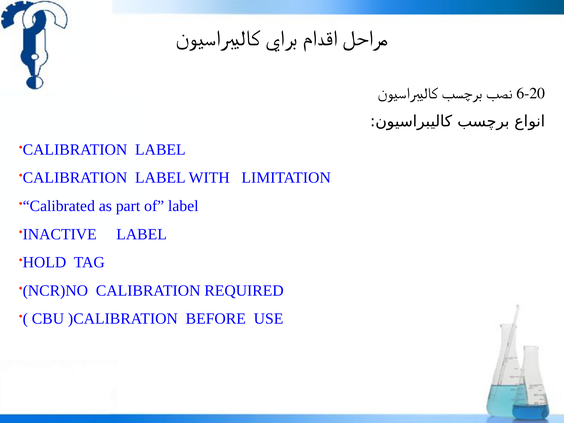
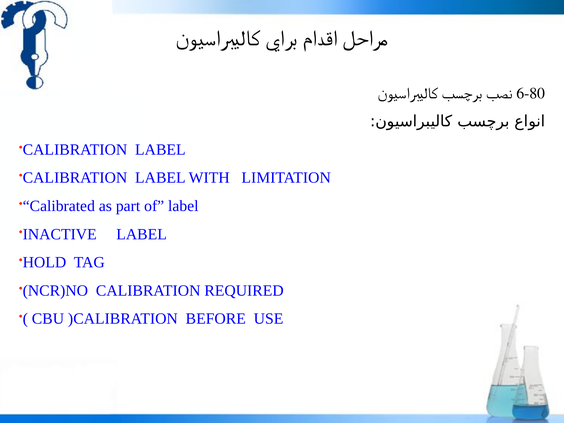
6-20: 6-20 -> 6-80 (531, 93)
